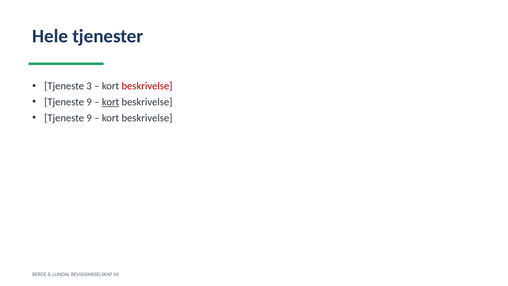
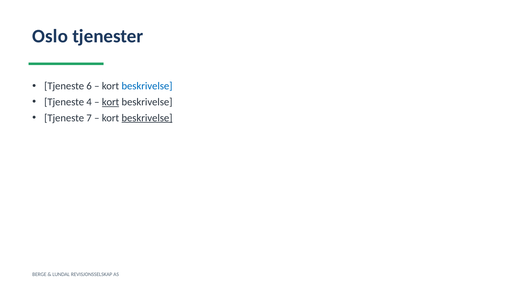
Hele: Hele -> Oslo (50, 36)
3: 3 -> 6 (89, 86)
beskrivelse colour: red -> blue (147, 86)
9: 9 -> 4 (89, 102)
9: 9 -> 7 (89, 118)
beskrivelse underline: none -> present (147, 118)
